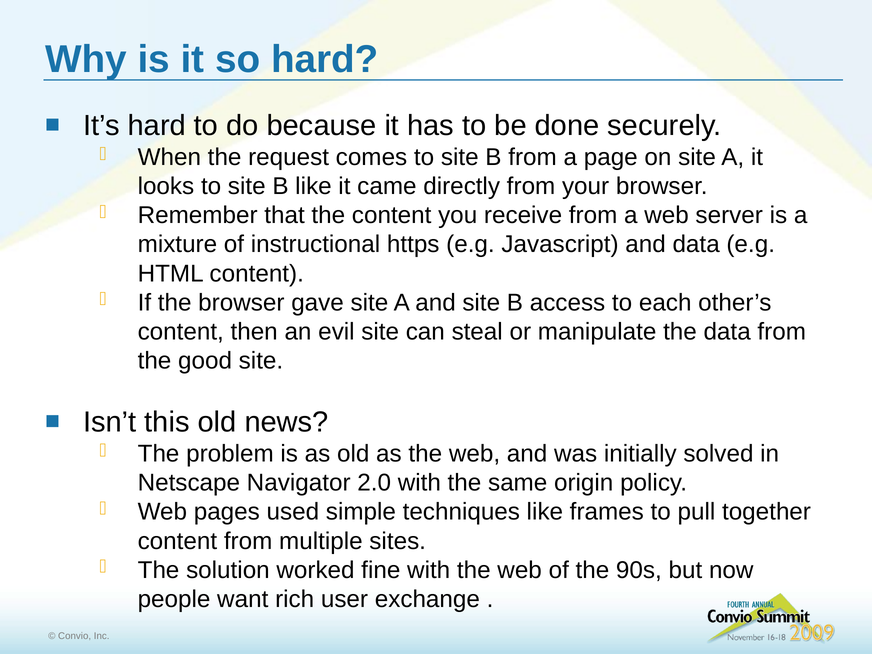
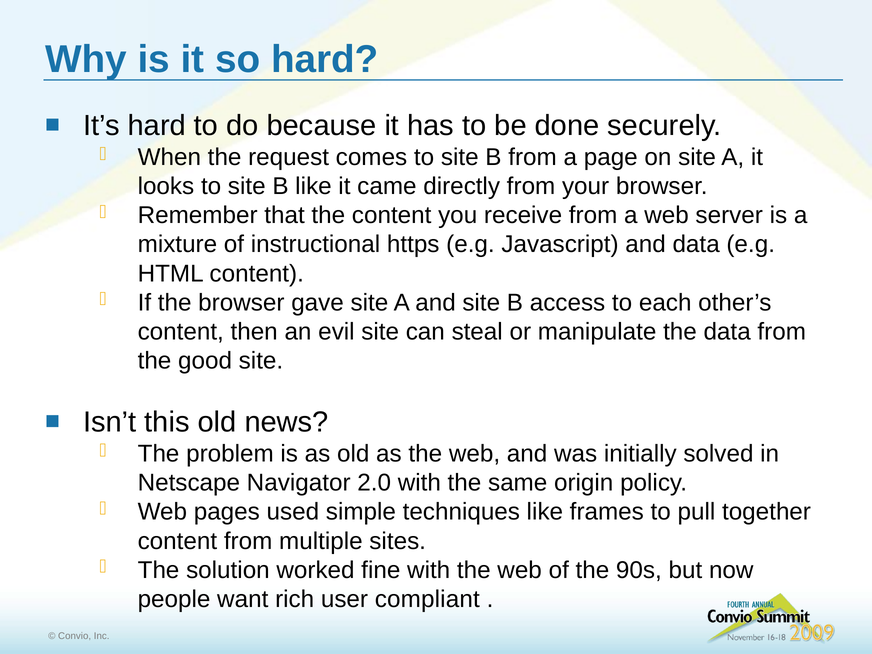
exchange: exchange -> compliant (427, 599)
